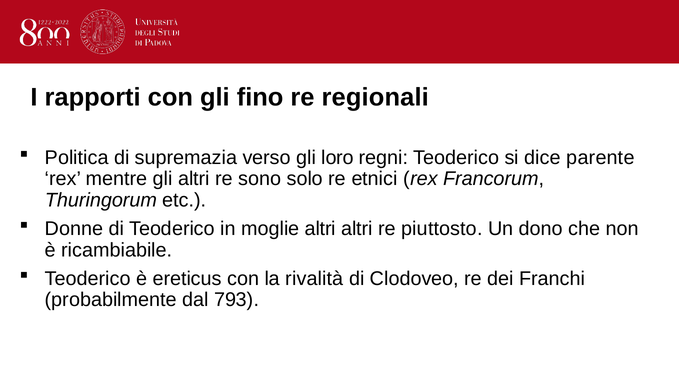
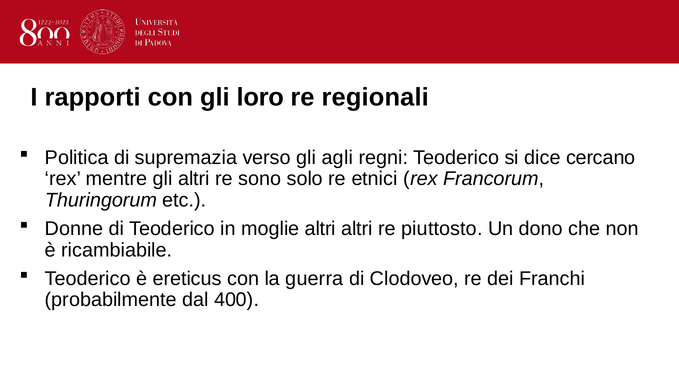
fino: fino -> loro (260, 97)
loro: loro -> agli (337, 158)
parente: parente -> cercano (601, 158)
rivalità: rivalità -> guerra (314, 278)
793: 793 -> 400 (237, 300)
